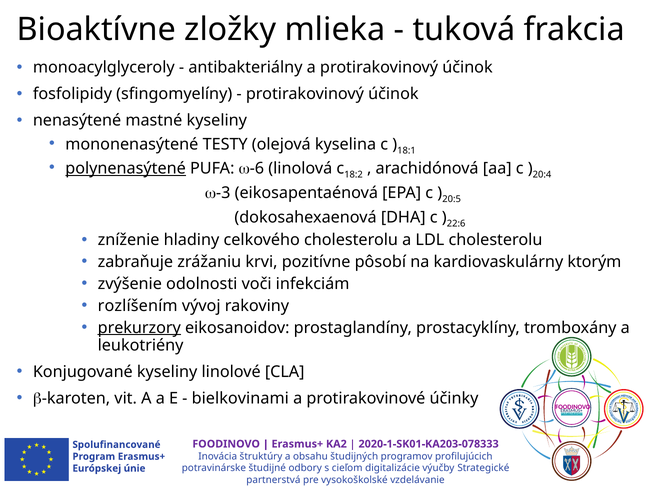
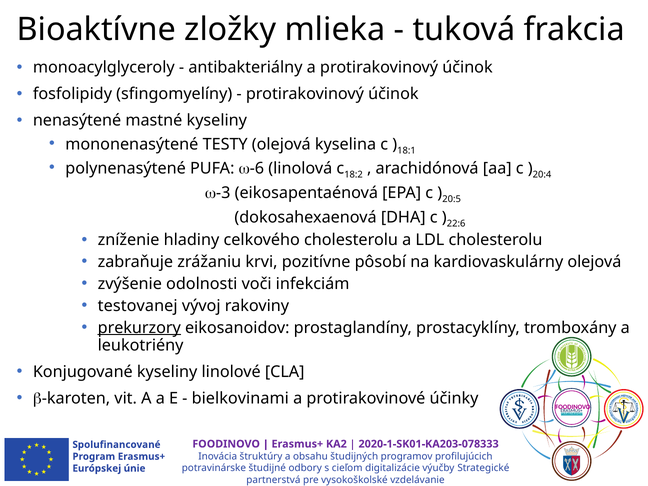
polynenasýtené underline: present -> none (126, 169)
kardiovaskulárny ktorým: ktorým -> olejová (594, 262)
rozlíšením: rozlíšením -> testovanej (138, 306)
